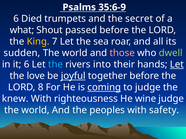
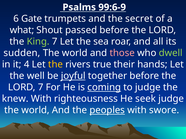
35:6-9: 35:6-9 -> 99:6-9 (112, 7)
Died: Died -> Gate (32, 19)
King colour: yellow -> light green (38, 42)
it 6: 6 -> 4 (27, 65)
the colour: light blue -> yellow (56, 65)
into: into -> true (102, 65)
Let underline: present -> none (177, 65)
love: love -> well (36, 76)
LORD 8: 8 -> 7 (41, 88)
wine: wine -> seek (146, 99)
peoples underline: none -> present (107, 111)
safety: safety -> swore (164, 111)
